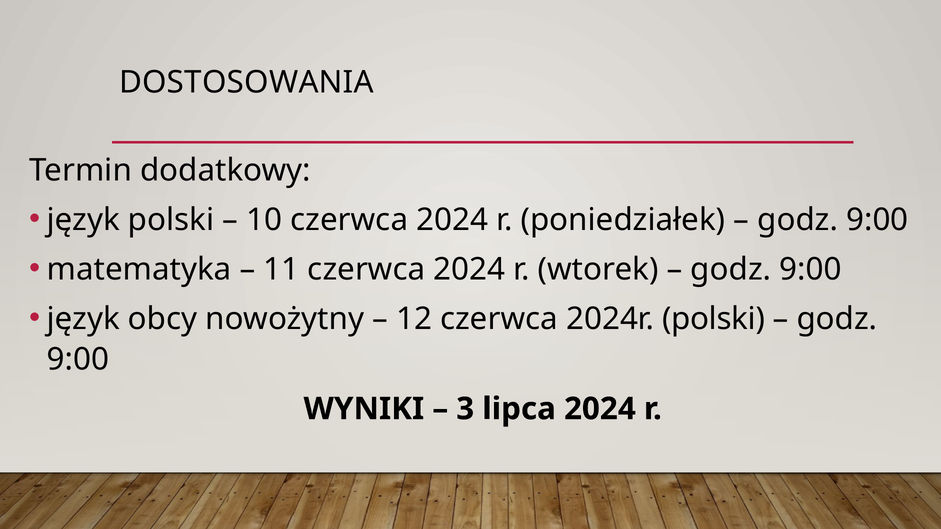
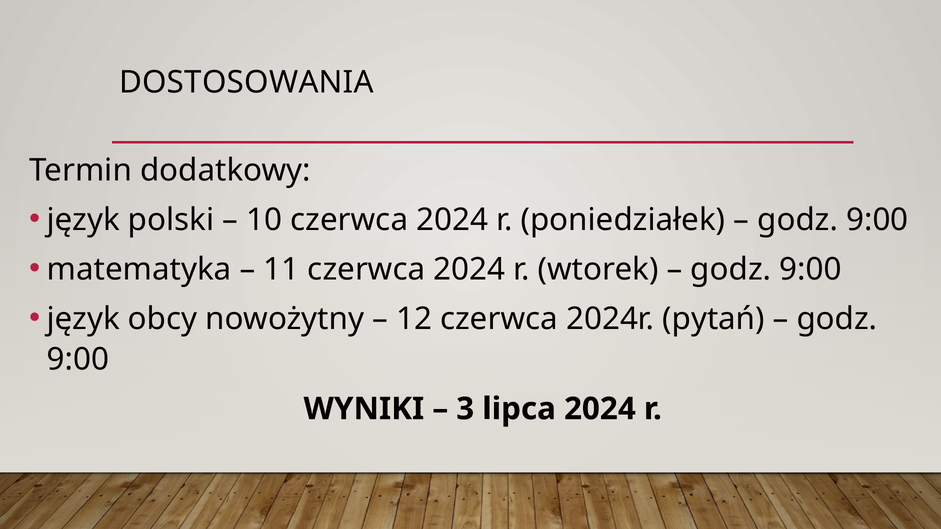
2024r polski: polski -> pytań (714, 319)
